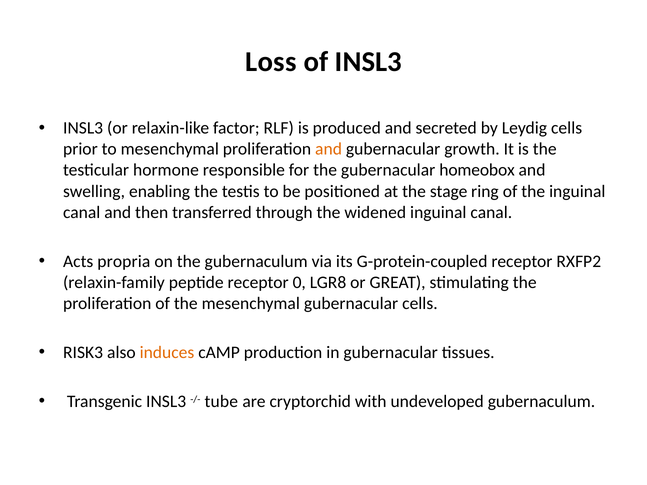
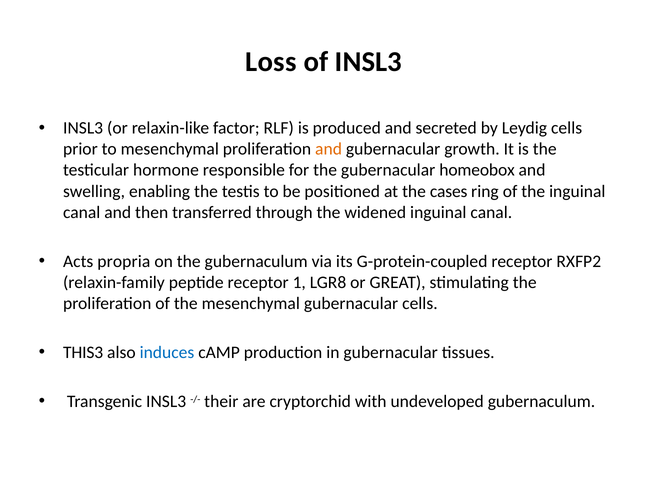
stage: stage -> cases (449, 191)
0: 0 -> 1 (299, 283)
RISK3: RISK3 -> THIS3 (83, 353)
induces colour: orange -> blue (167, 353)
tube: tube -> their (221, 402)
